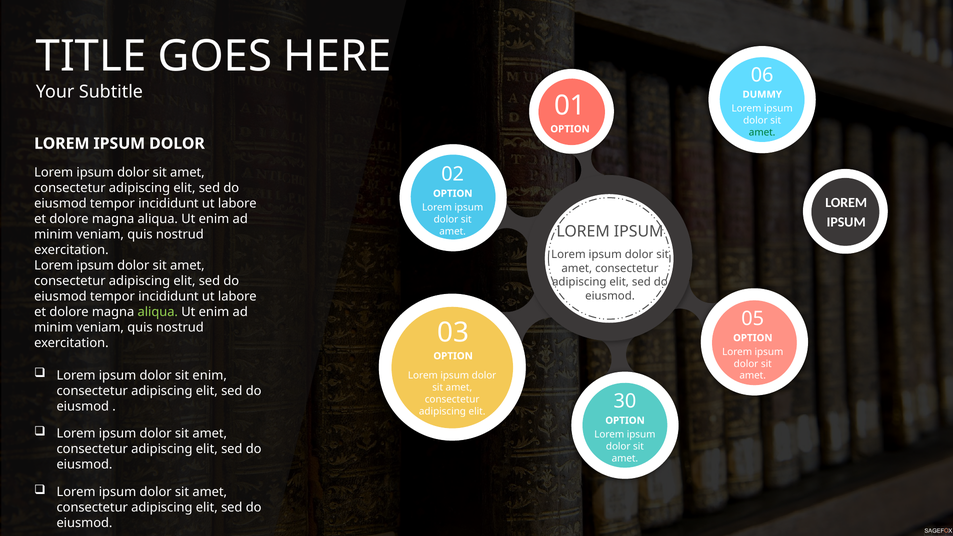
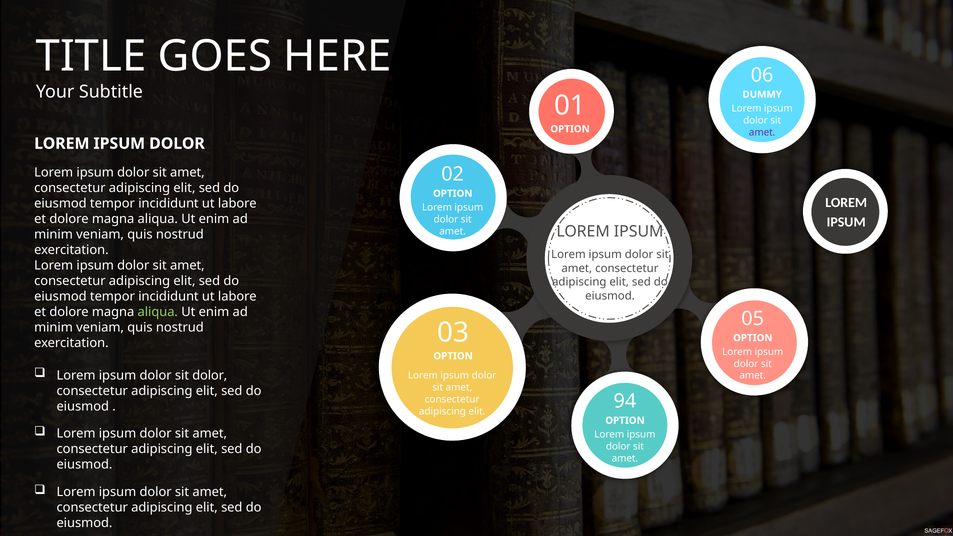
amet colour: green -> purple (762, 132)
sit enim: enim -> dolor (210, 375)
30: 30 -> 94 (625, 401)
